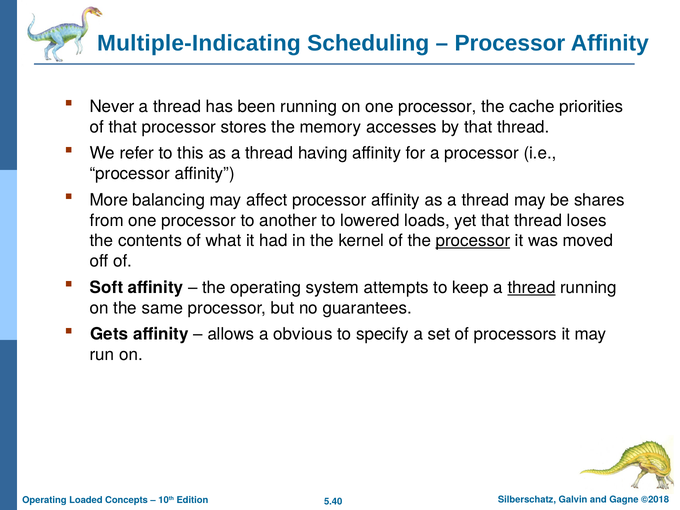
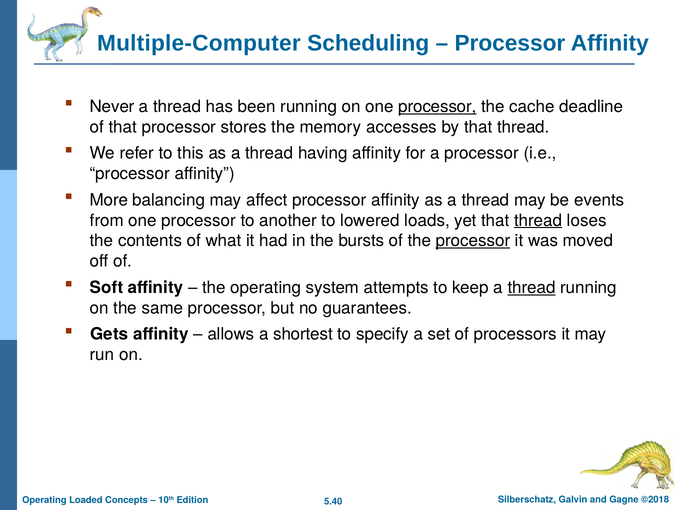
Multiple-Indicating: Multiple-Indicating -> Multiple-Computer (199, 43)
processor underline: none -> present (437, 107)
priorities: priorities -> deadline (591, 107)
shares: shares -> events (599, 200)
thread underline: none -> present (538, 220)
kernel: kernel -> bursts (361, 241)
obvious: obvious -> shortest (303, 334)
